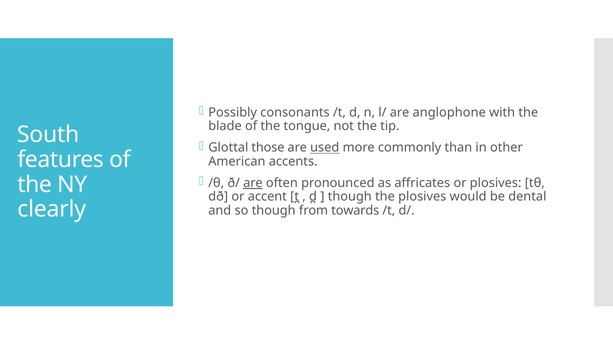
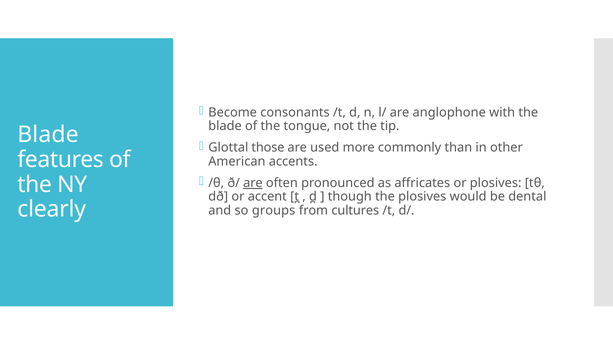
Possibly: Possibly -> Become (233, 112)
South: South -> Blade (48, 135)
used underline: present -> none (325, 148)
so though: though -> groups (274, 210)
towards: towards -> cultures (355, 210)
